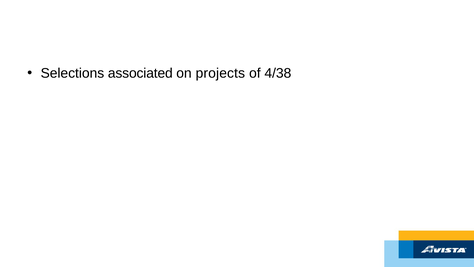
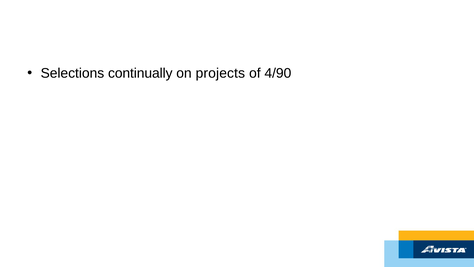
associated: associated -> continually (140, 73)
4/38: 4/38 -> 4/90 (278, 73)
